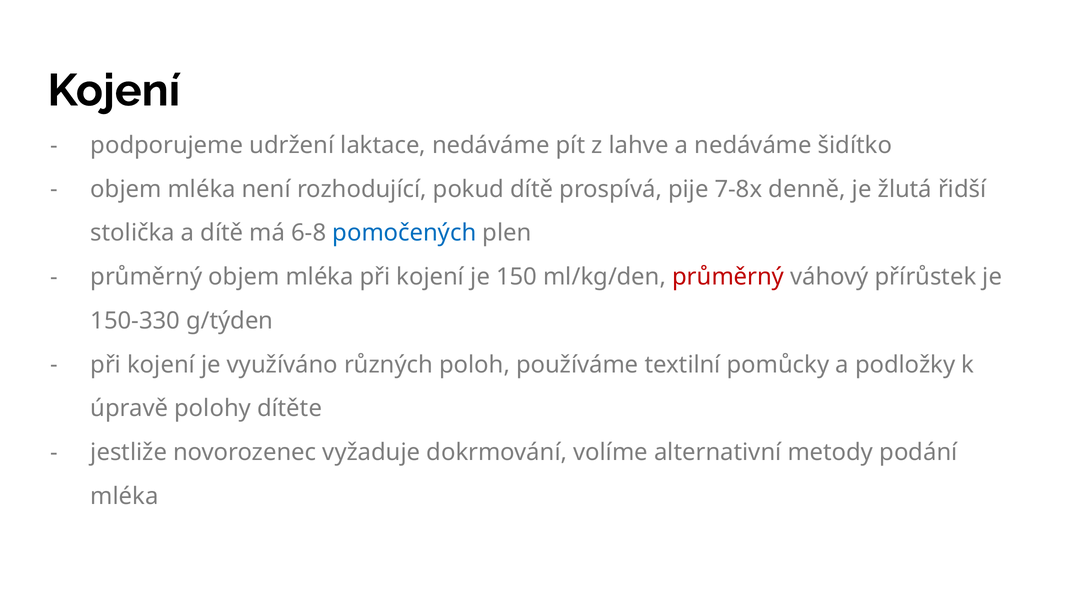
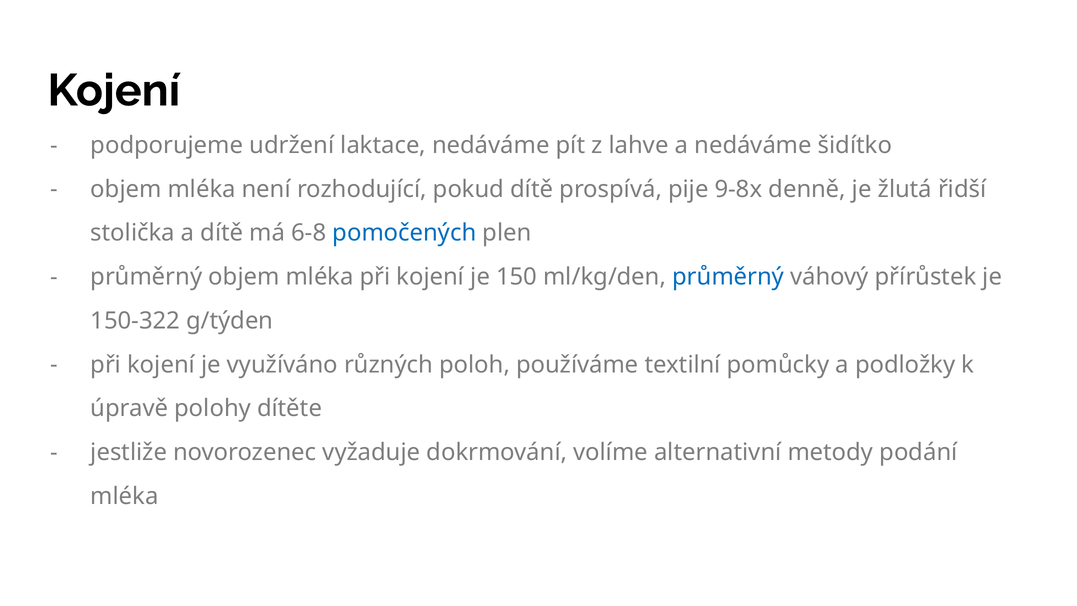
7-8x: 7-8x -> 9-8x (738, 189)
průměrný colour: red -> blue (728, 277)
150-330: 150-330 -> 150-322 (135, 321)
